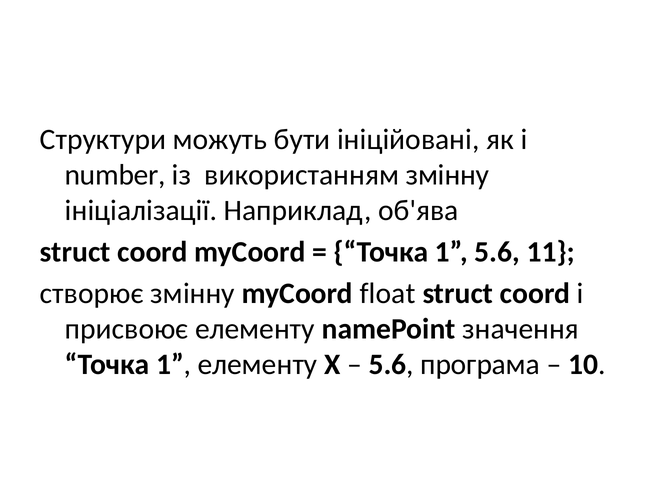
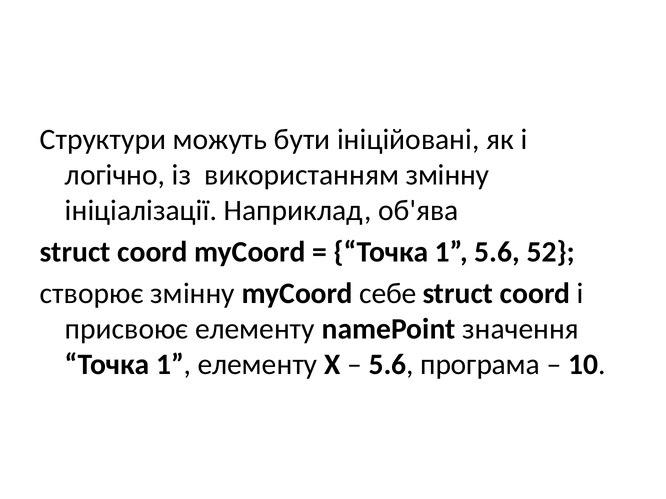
number: number -> логічно (115, 175)
11: 11 -> 52 (551, 252)
float: float -> себе (388, 294)
